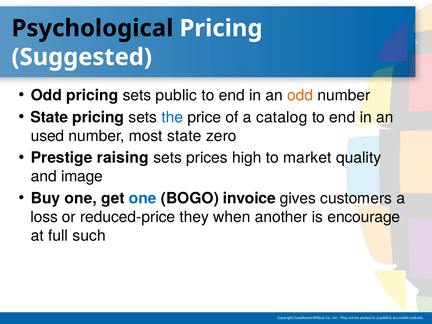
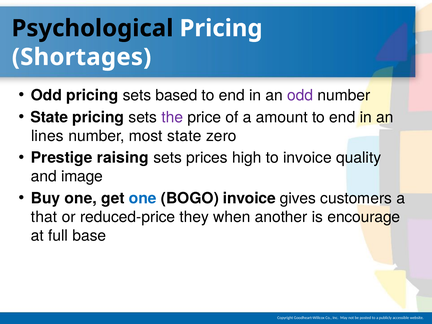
Suggested: Suggested -> Shortages (82, 57)
public: public -> based (176, 95)
odd colour: orange -> purple (300, 95)
the colour: blue -> purple (172, 117)
catalog: catalog -> amount (282, 117)
used: used -> lines (47, 136)
to market: market -> invoice (307, 158)
loss: loss -> that (44, 217)
such: such -> base (89, 236)
